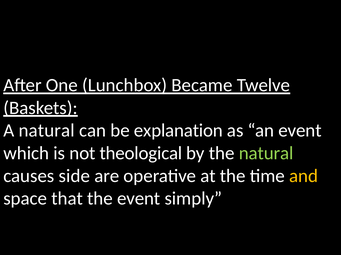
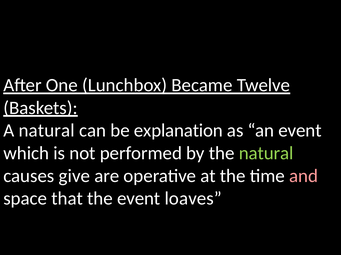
theological: theological -> performed (141, 154)
side: side -> give (74, 176)
and colour: yellow -> pink (304, 176)
simply: simply -> loaves (193, 199)
